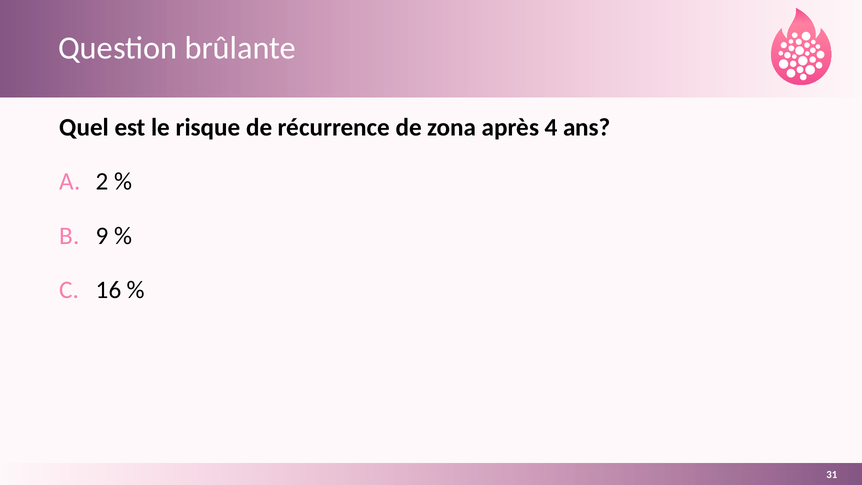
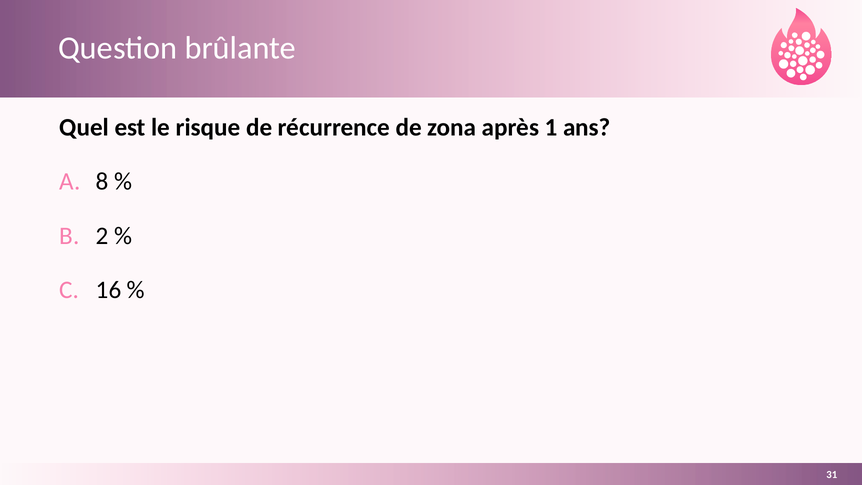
4: 4 -> 1 (551, 127)
2: 2 -> 8 (102, 182)
9: 9 -> 2 (102, 236)
